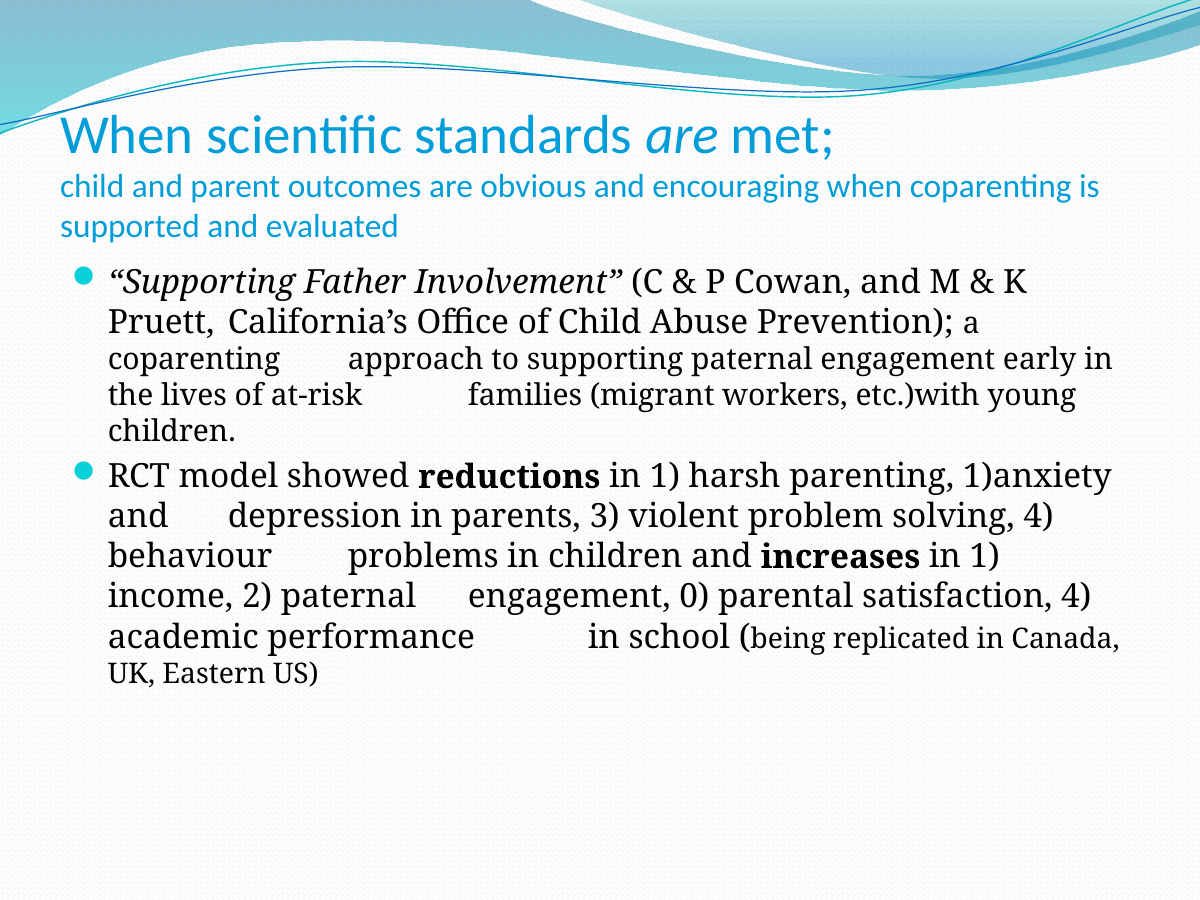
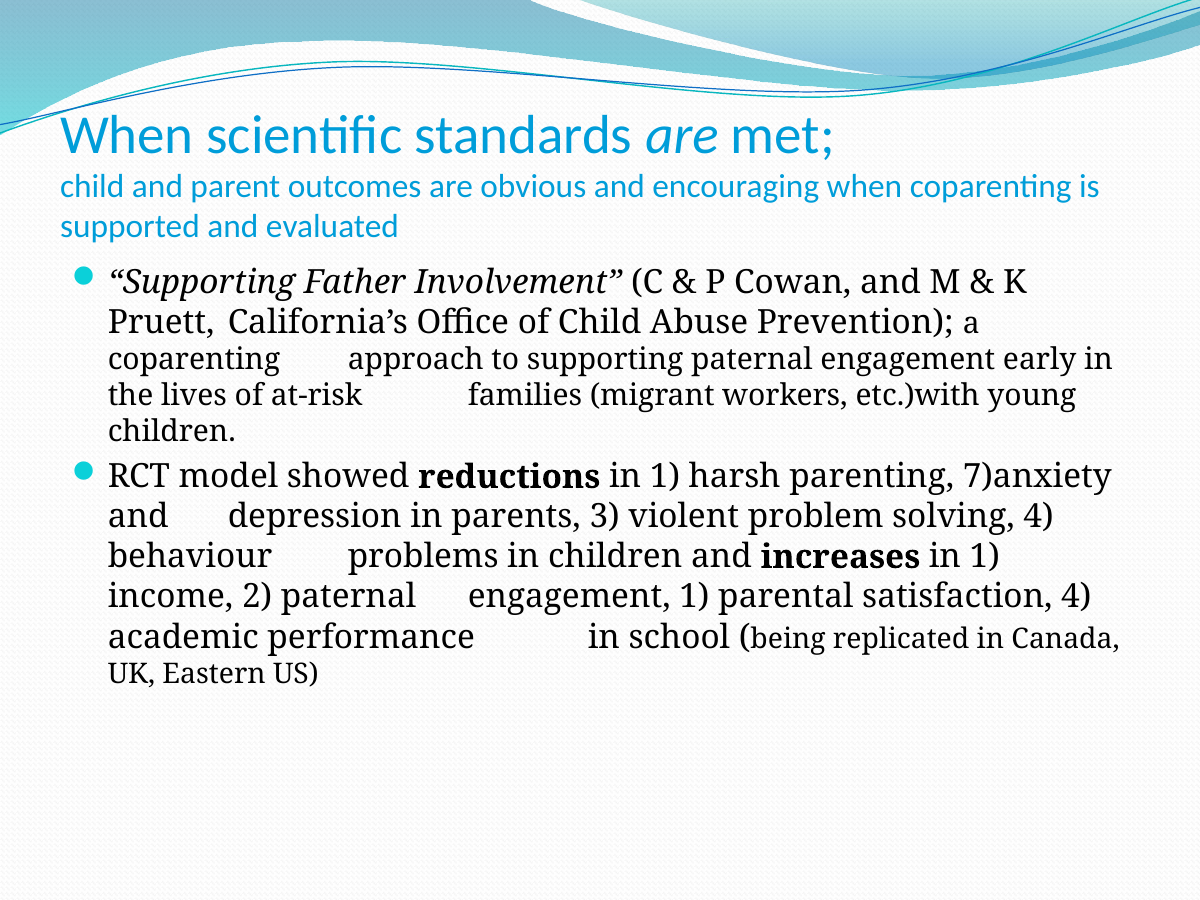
1)anxiety: 1)anxiety -> 7)anxiety (1037, 477)
engagement 0: 0 -> 1 (694, 597)
